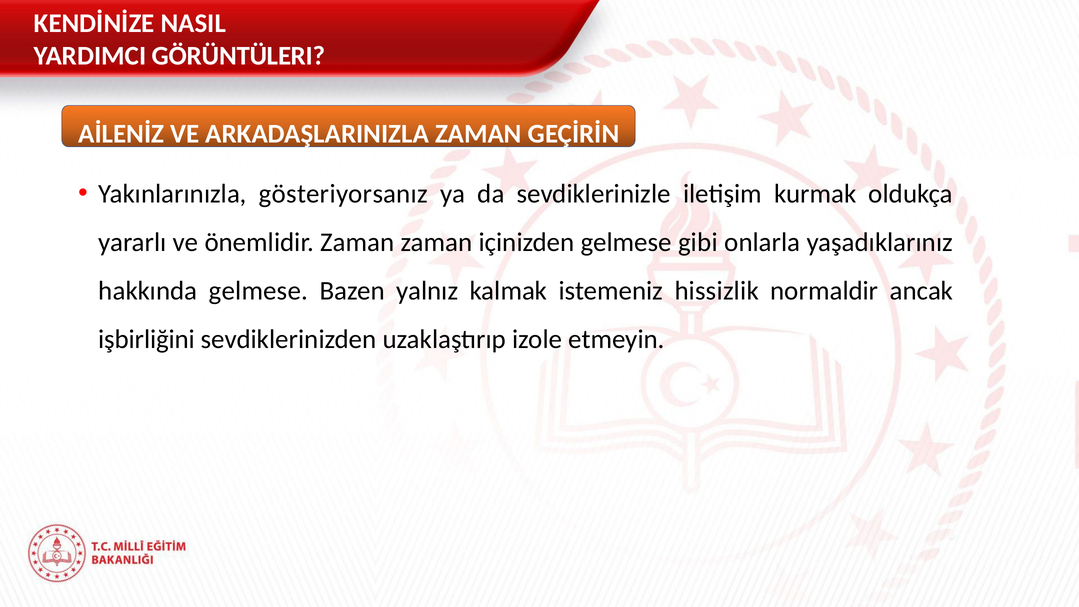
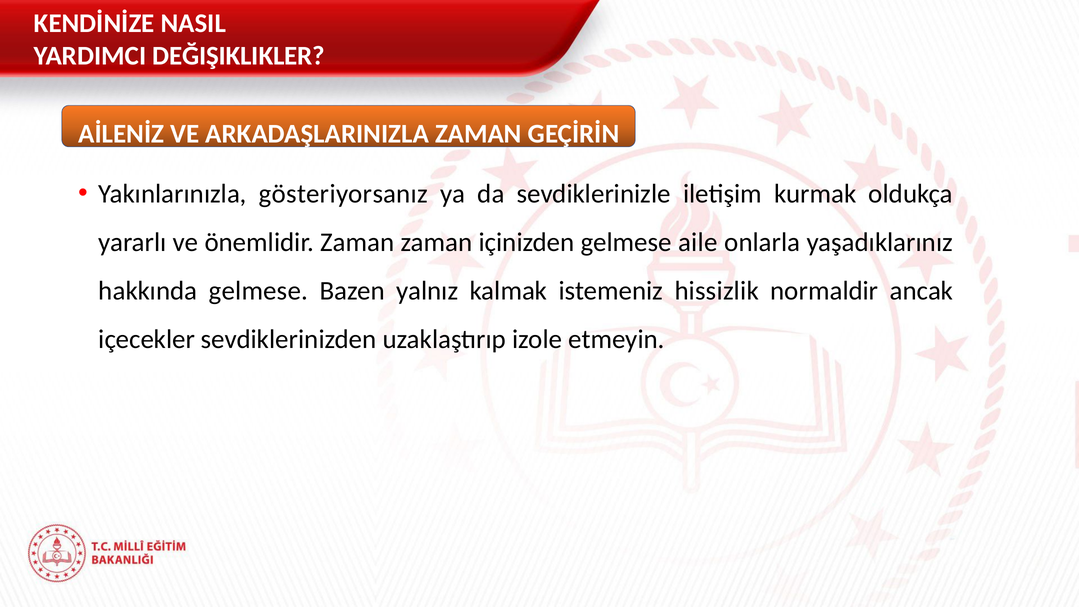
GÖRÜNTÜLERI: GÖRÜNTÜLERI -> DEĞIŞIKLIKLER (239, 56)
gibi: gibi -> aile (698, 242)
işbirliğini: işbirliğini -> içecekler (147, 339)
